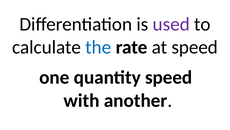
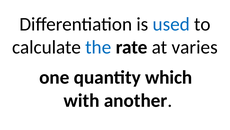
used colour: purple -> blue (171, 24)
at speed: speed -> varies (195, 47)
quantity speed: speed -> which (169, 77)
